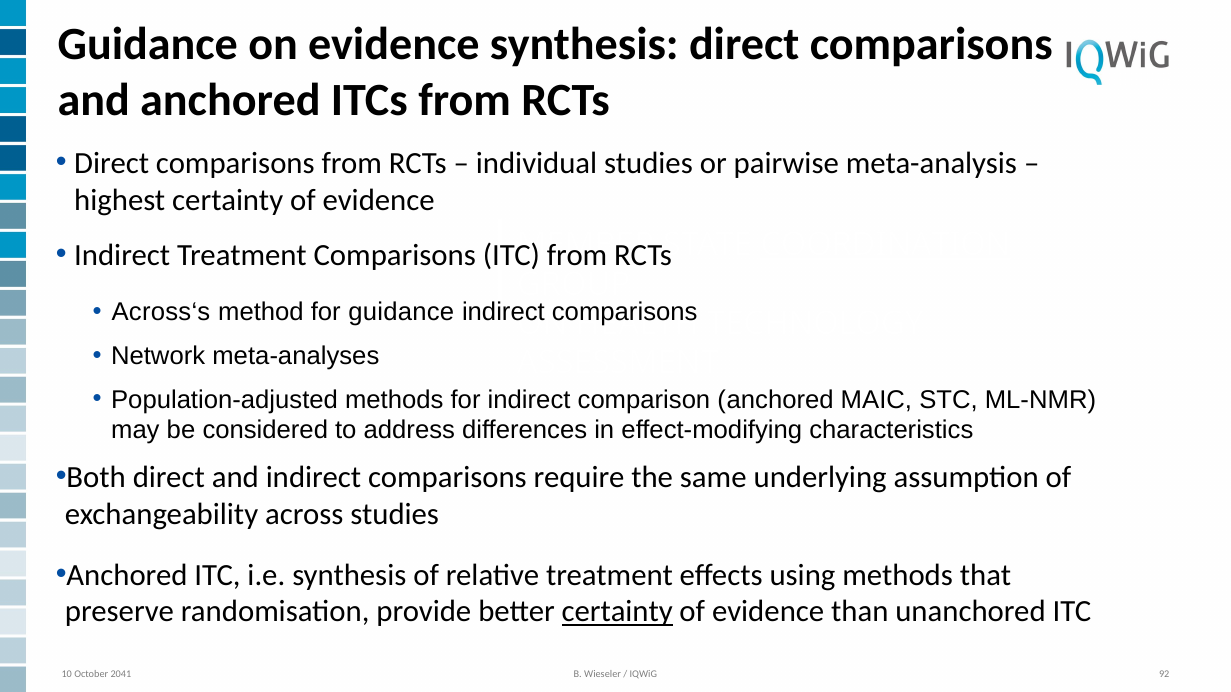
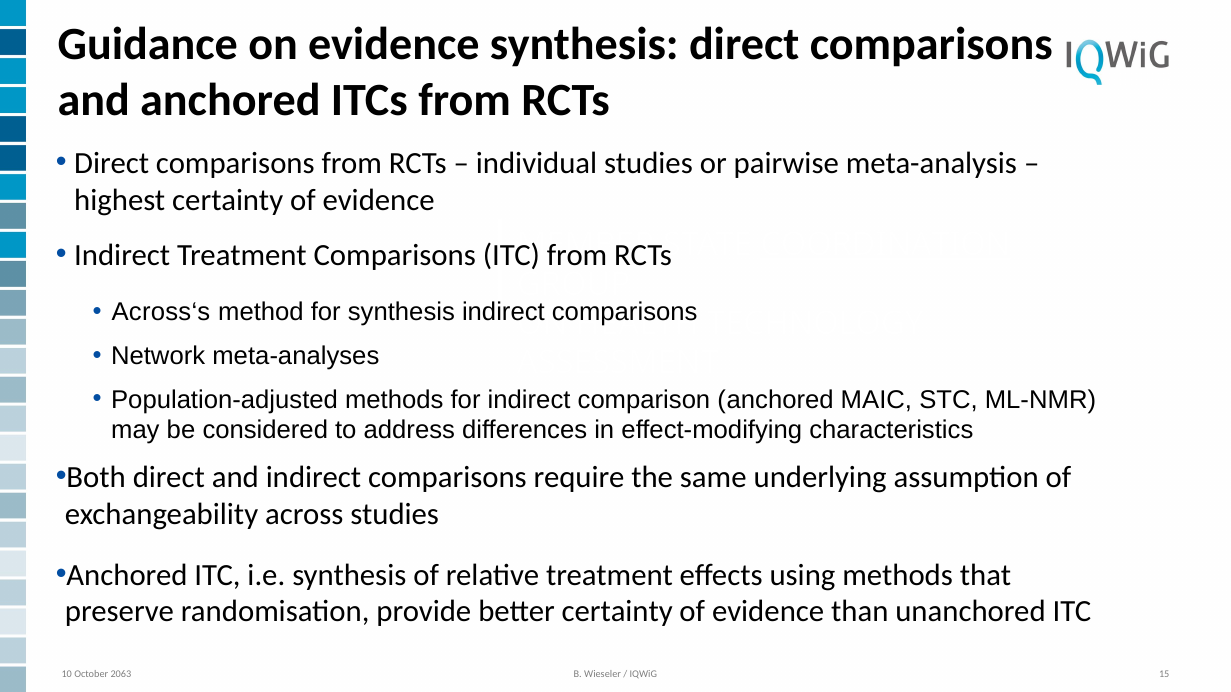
for guidance: guidance -> synthesis (401, 313)
certainty underline: present -> none (617, 612)
92: 92 -> 15 (1164, 674)
2041: 2041 -> 2063 (121, 675)
